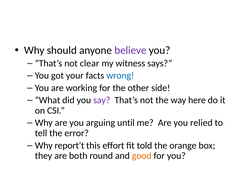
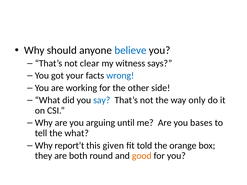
believe colour: purple -> blue (130, 50)
say colour: purple -> blue (102, 100)
here: here -> only (197, 100)
relied: relied -> bases (201, 123)
the error: error -> what (77, 133)
effort: effort -> given (113, 146)
